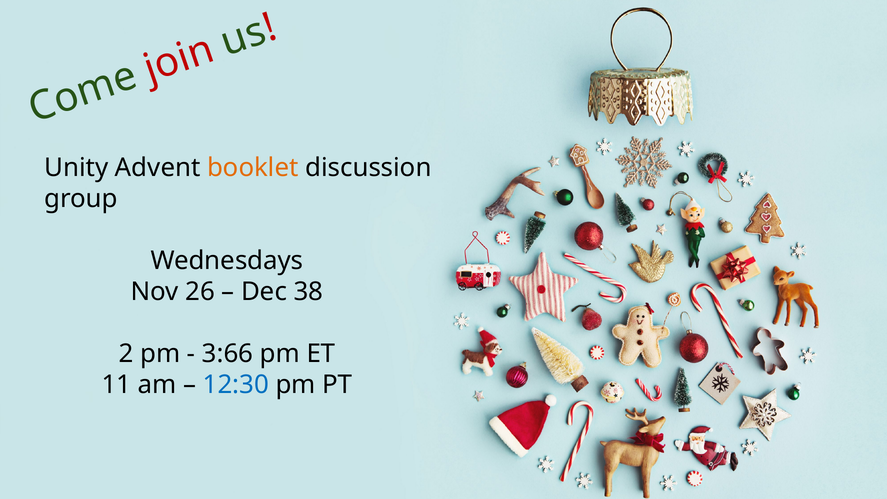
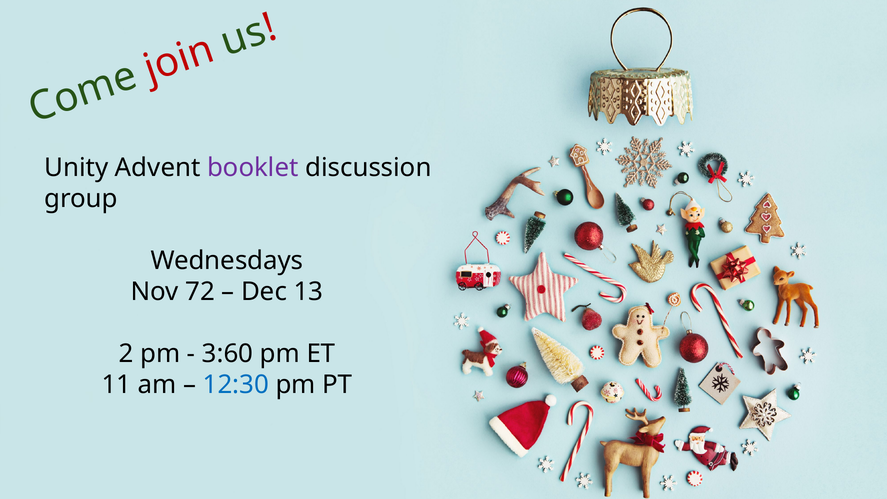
booklet colour: orange -> purple (253, 167)
26: 26 -> 72 (200, 292)
38: 38 -> 13 (308, 292)
3:66: 3:66 -> 3:60 (228, 354)
